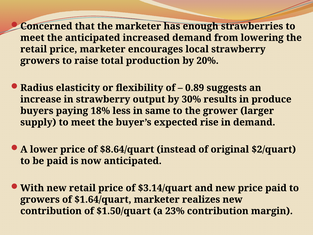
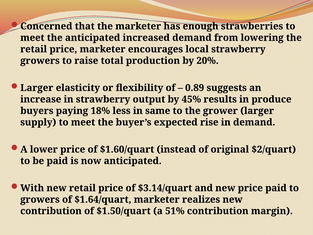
Radius: Radius -> Larger (37, 88)
30%: 30% -> 45% (191, 99)
$8.64/quart: $8.64/quart -> $1.60/quart (127, 149)
23%: 23% -> 51% (175, 211)
